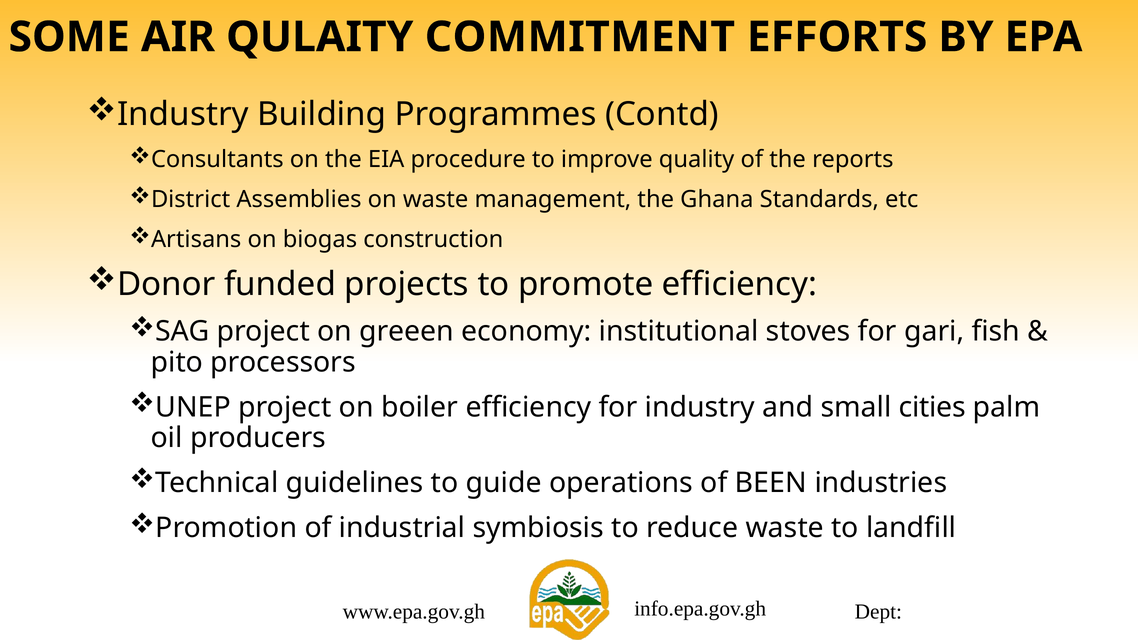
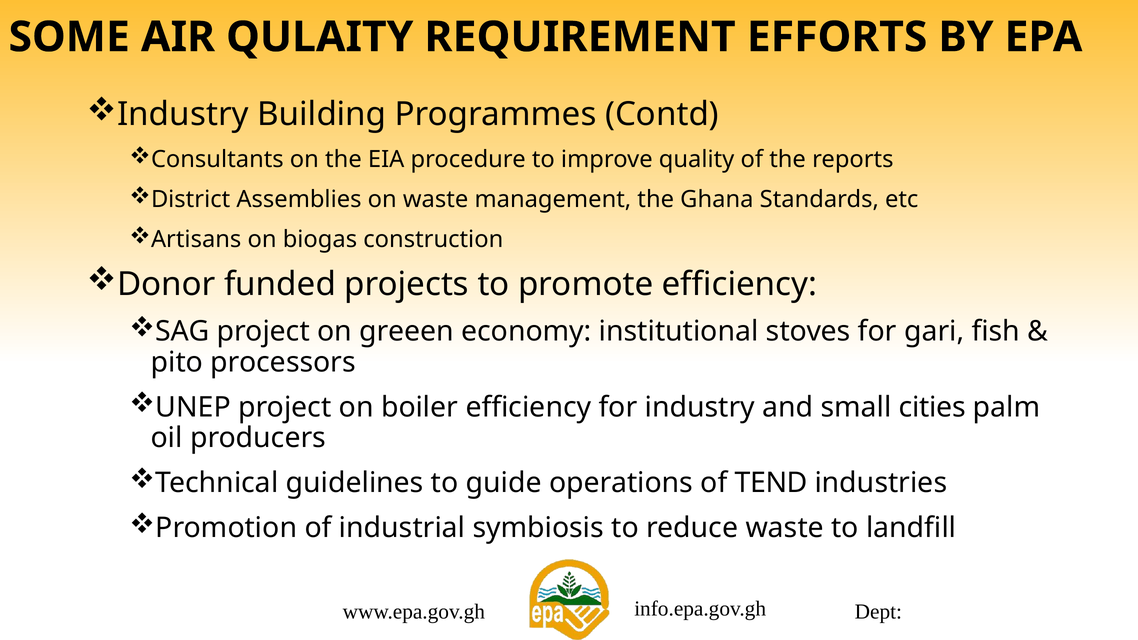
COMMITMENT: COMMITMENT -> REQUIREMENT (580, 37)
BEEN: BEEN -> TEND (771, 483)
